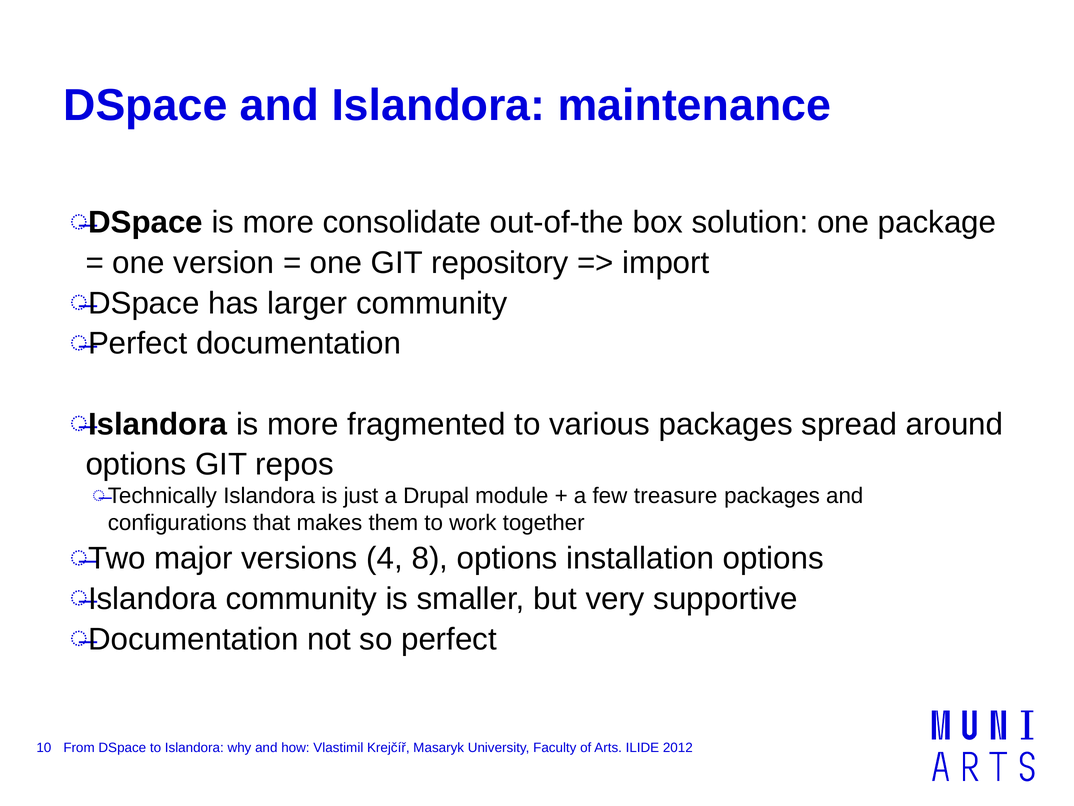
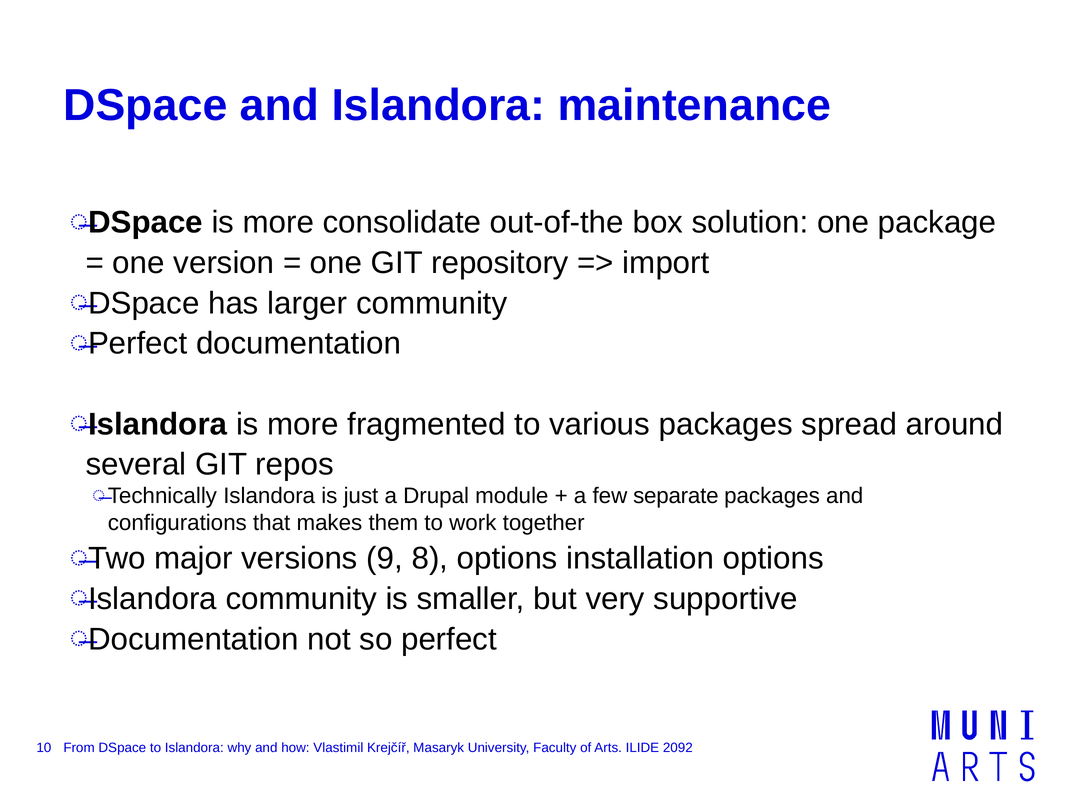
options: options -> several (136, 464)
treasure: treasure -> separate (676, 496)
4: 4 -> 9 (385, 558)
2012: 2012 -> 2092 (678, 747)
